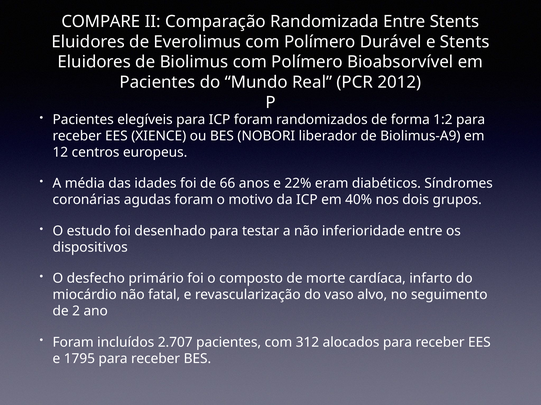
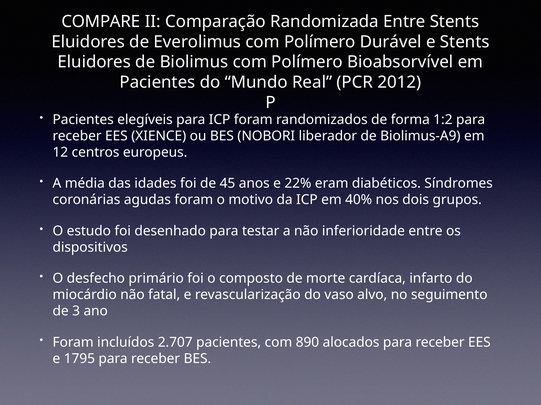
66: 66 -> 45 (227, 184)
2: 2 -> 3 (76, 312)
312: 312 -> 890 (307, 343)
